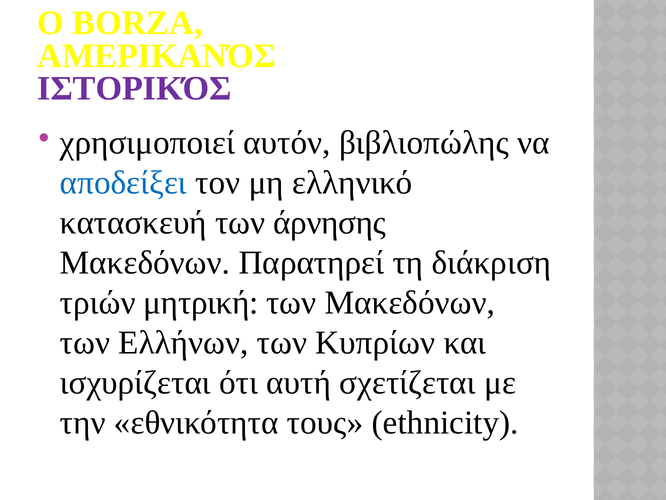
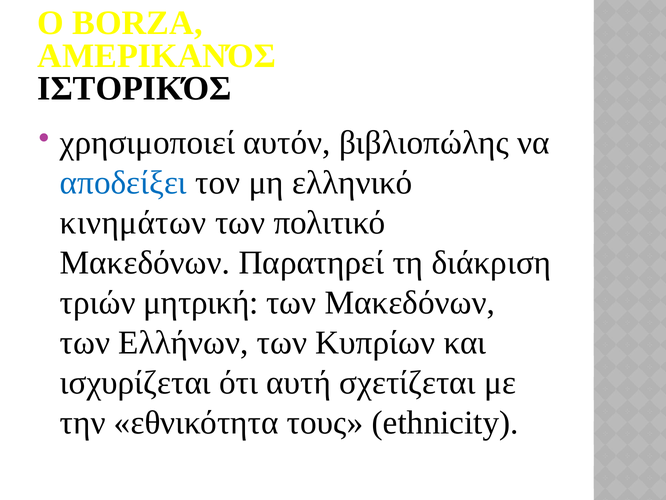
ΙΣΤΟΡΙΚΌΣ colour: purple -> black (134, 89)
κατασκευή: κατασκευή -> κινημάτων (133, 223)
άρνησης: άρνησης -> πολιτικό (330, 223)
